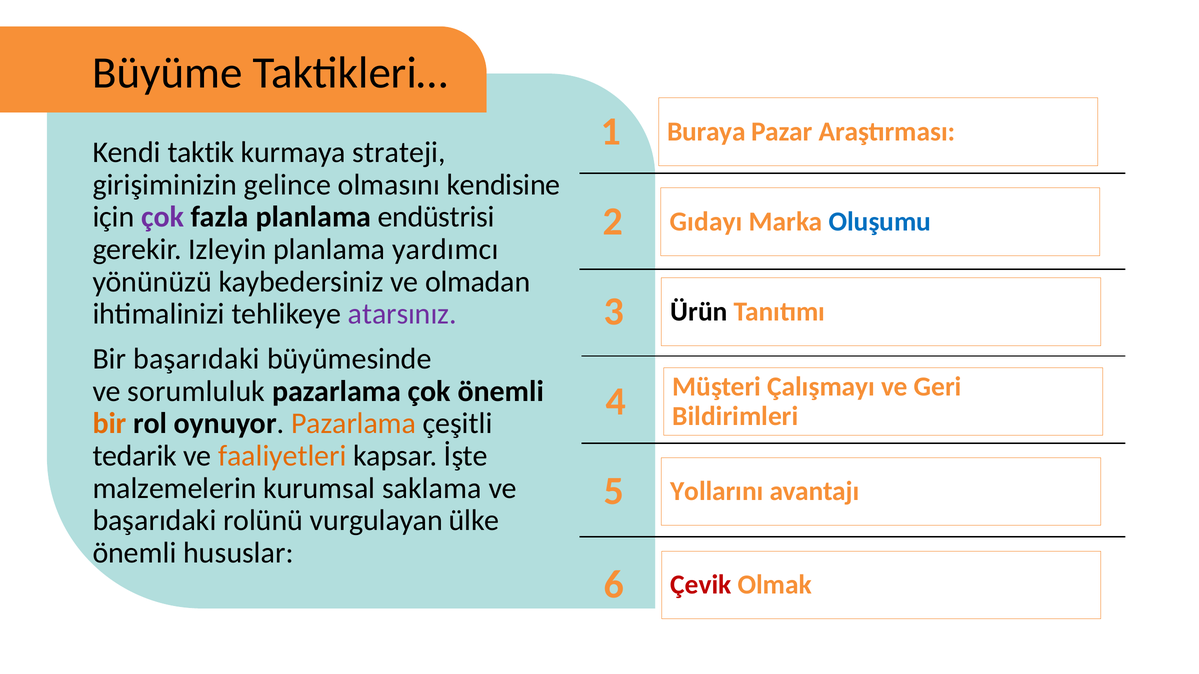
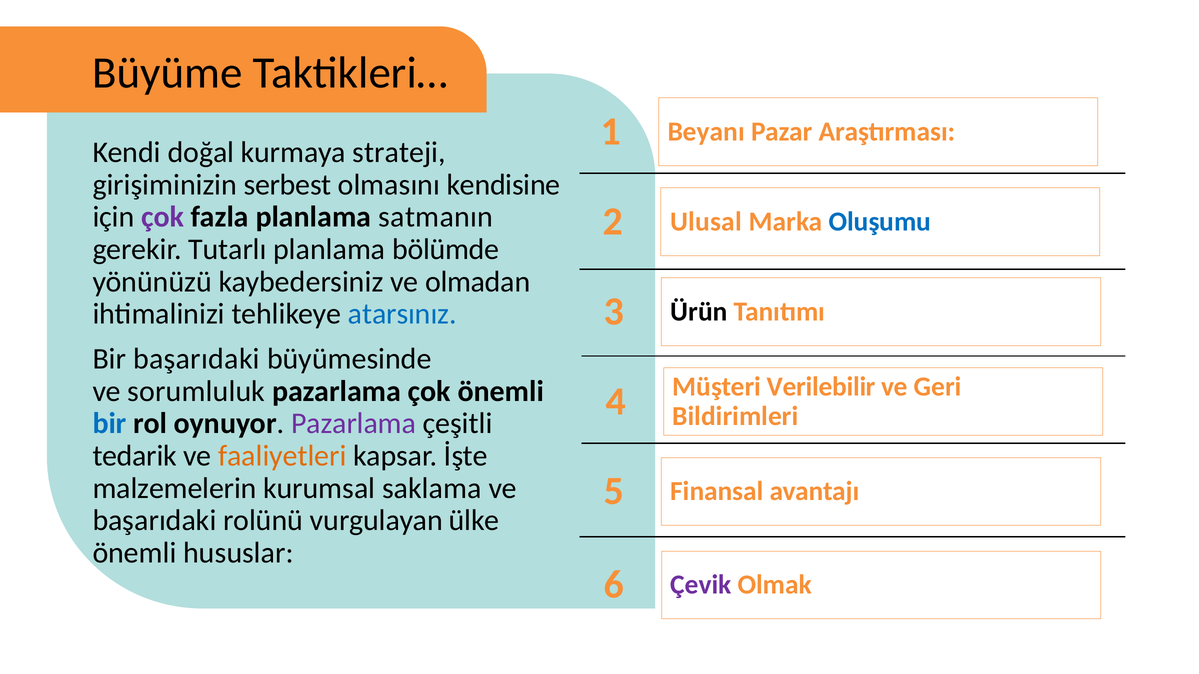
Buraya: Buraya -> Beyanı (706, 132)
taktik: taktik -> doğal (201, 152)
gelince: gelince -> serbest (288, 185)
endüstrisi: endüstrisi -> satmanın (436, 217)
Gıdayı: Gıdayı -> Ulusal (706, 222)
Izleyin: Izleyin -> Tutarlı (227, 250)
yardımcı: yardımcı -> bölümde (446, 250)
atarsınız colour: purple -> blue (402, 314)
Çalışmayı: Çalışmayı -> Verilebilir (821, 387)
bir colour: orange -> blue (110, 424)
Pazarlama colour: orange -> purple (354, 424)
Yollarını: Yollarını -> Finansal (717, 492)
Çevik colour: red -> purple (701, 585)
